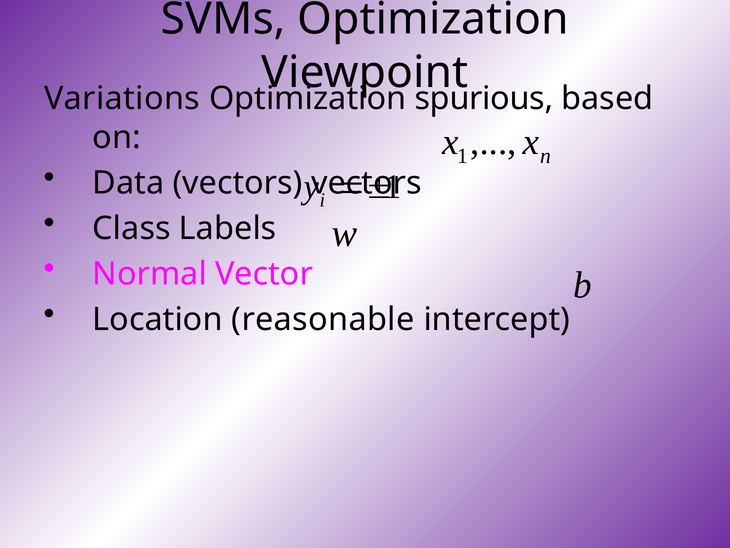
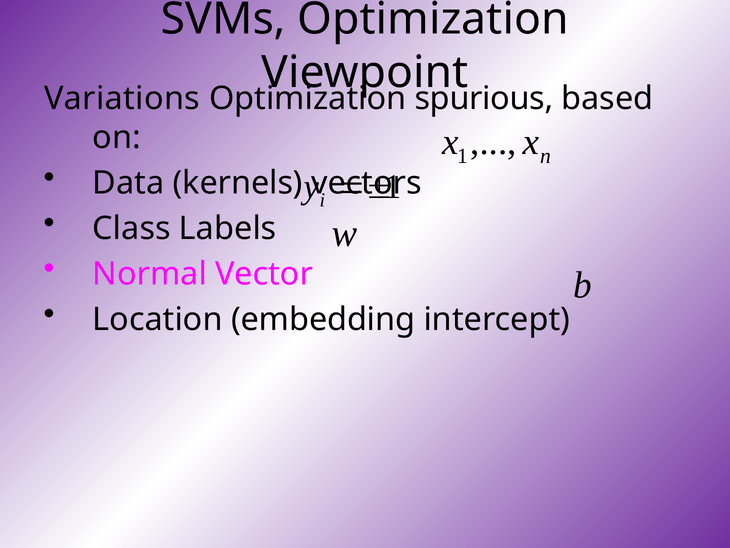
Data vectors: vectors -> kernels (238, 183)
reasonable: reasonable -> embedding (323, 319)
